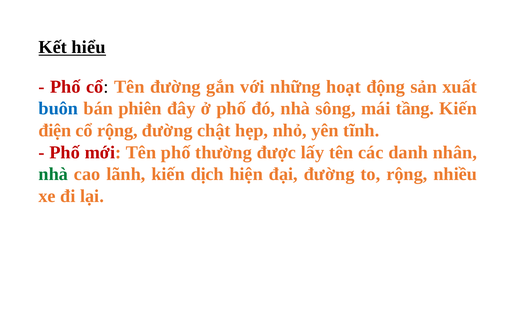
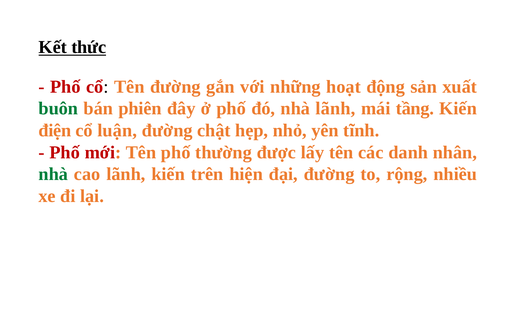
hiểu: hiểu -> thức (89, 47)
buôn colour: blue -> green (58, 109)
nhà sông: sông -> lãnh (335, 109)
cổ rộng: rộng -> luận (117, 131)
dịch: dịch -> trên (207, 174)
